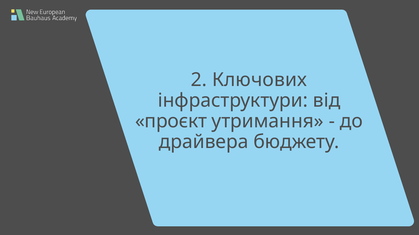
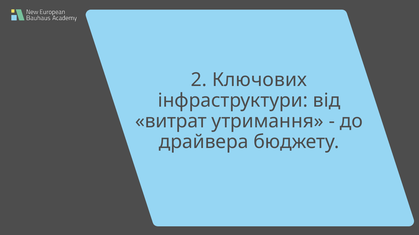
проєкт: проєкт -> витрат (171, 122)
